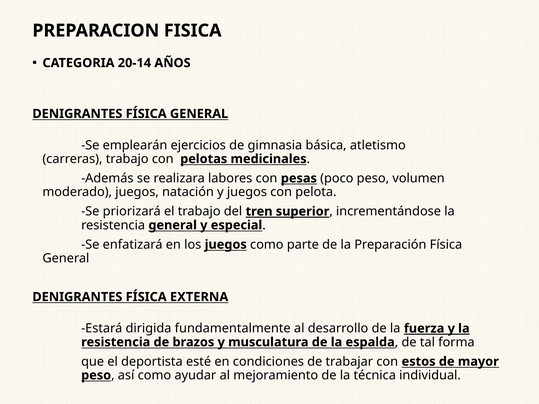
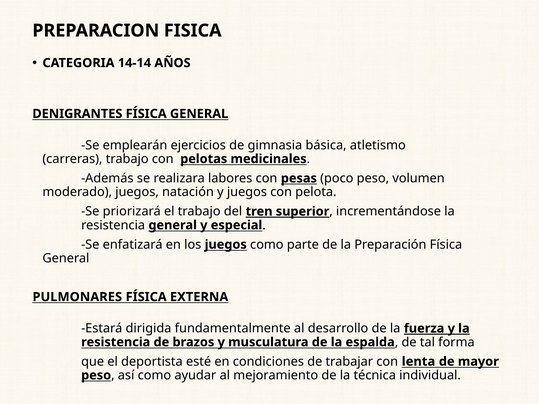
20-14: 20-14 -> 14-14 (134, 63)
DENIGRANTES: DENIGRANTES -> PULMONARES (77, 297)
estos: estos -> lenta (419, 362)
